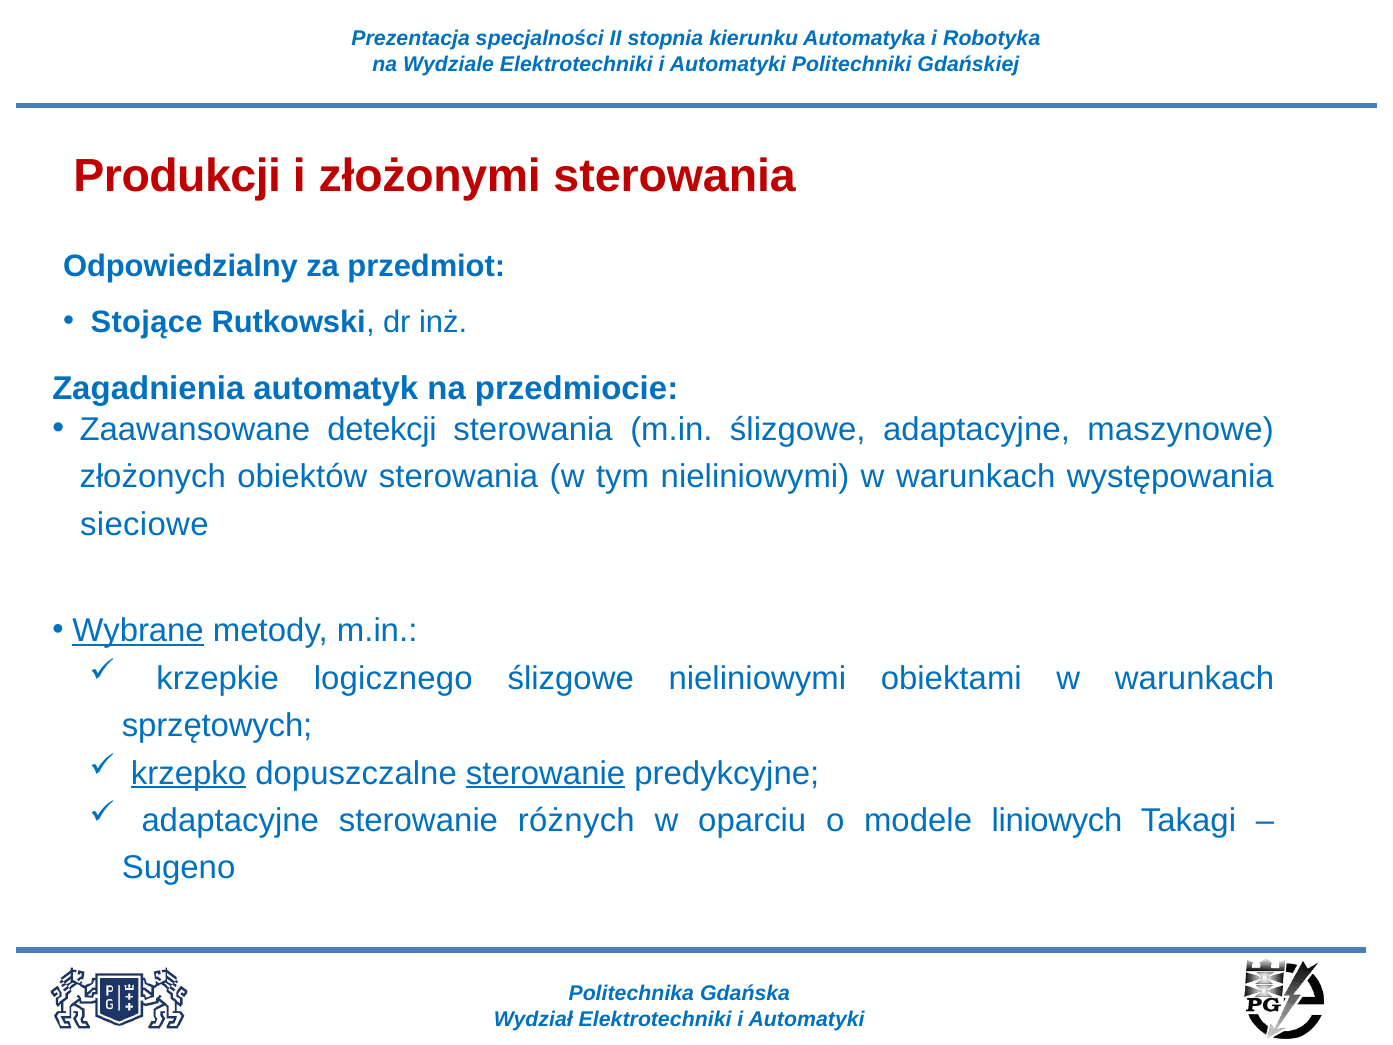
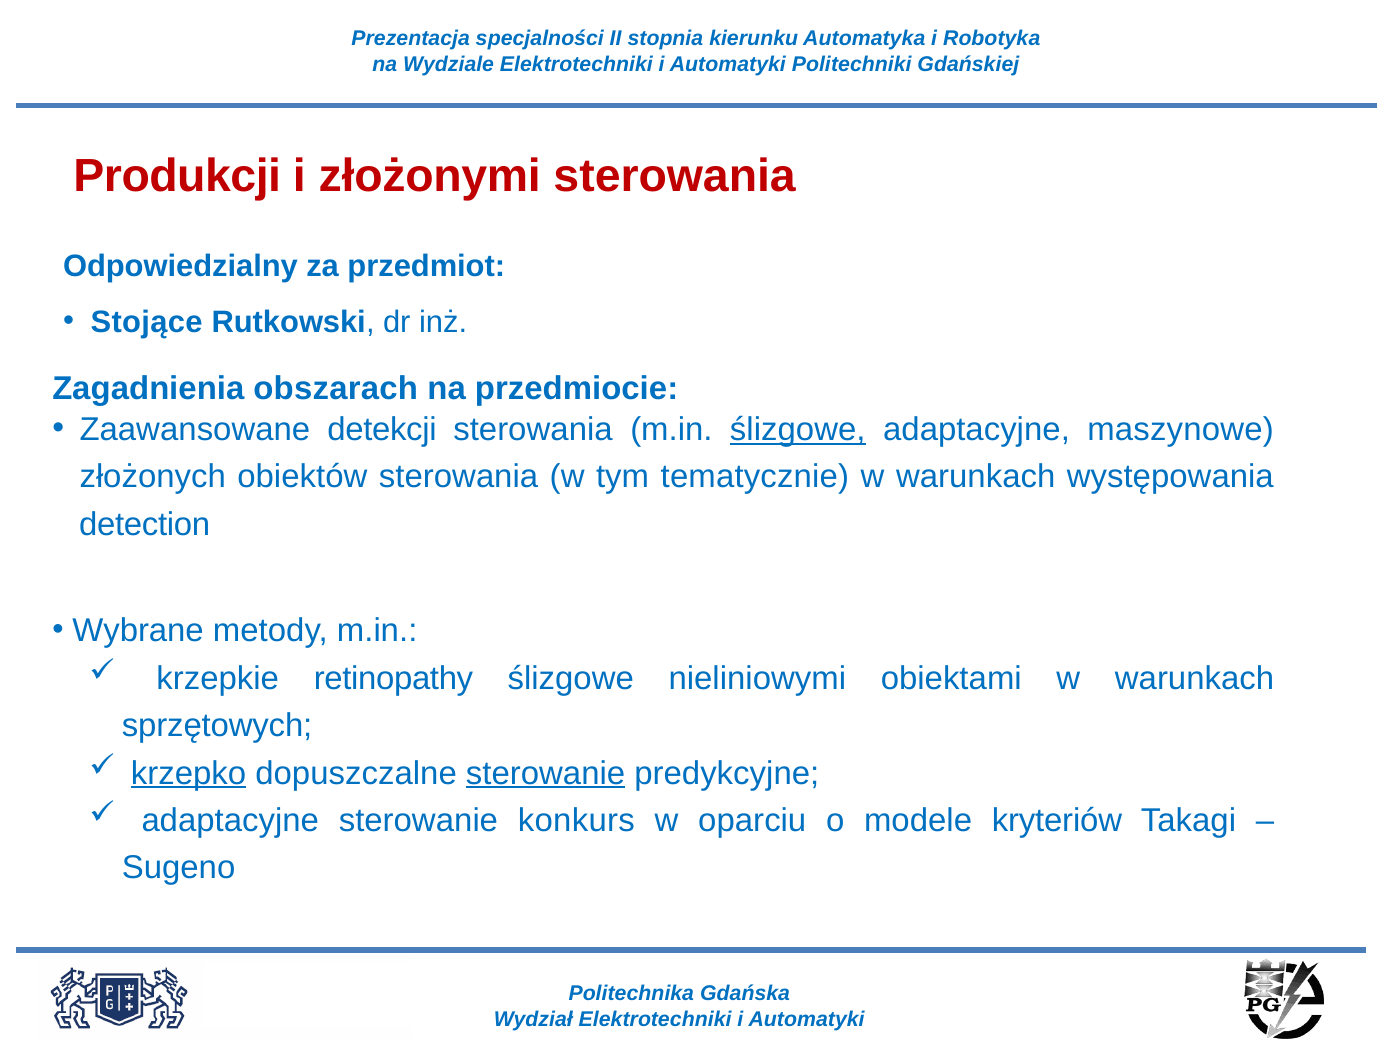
automatyk: automatyk -> obszarach (336, 389)
ślizgowe underline: none -> present (798, 429)
tym nieliniowymi: nieliniowymi -> tematycznie (755, 477)
sieciowe: sieciowe -> detection (145, 524)
Wybrane underline: present -> none (138, 631)
logicznego: logicznego -> retinopathy (393, 678)
różnych: różnych -> konkurs (576, 820)
liniowych: liniowych -> kryteriów (1057, 820)
